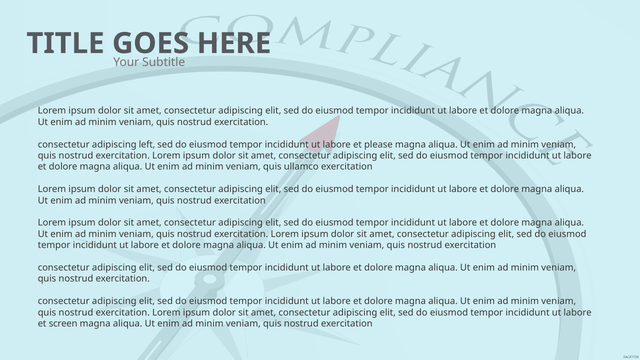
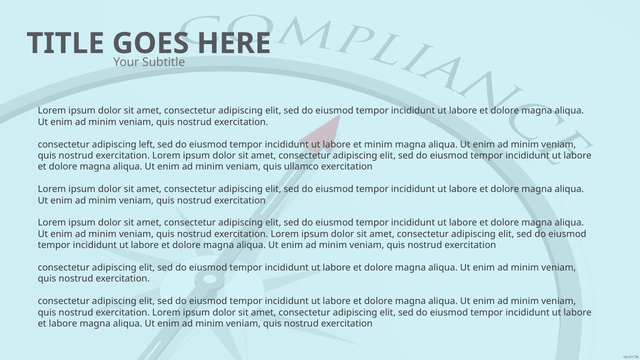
et please: please -> minim (378, 144)
et screen: screen -> labore (63, 324)
